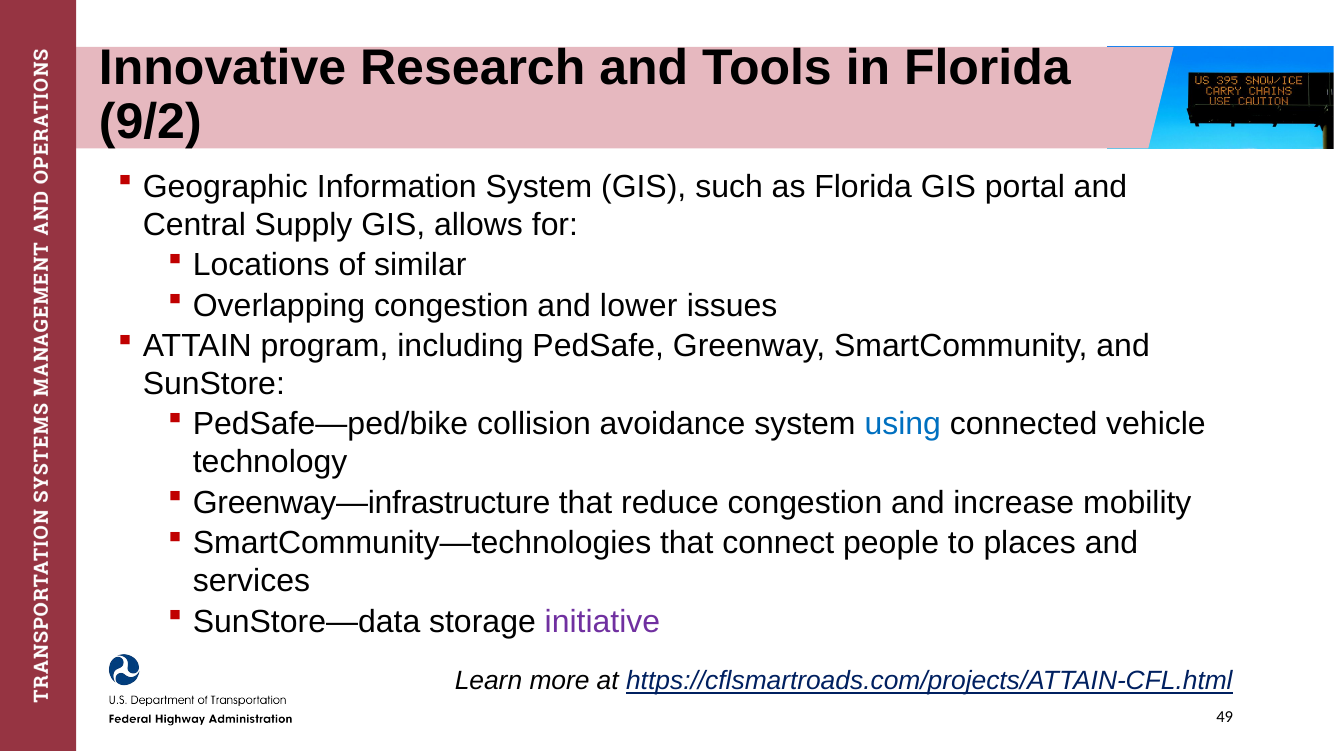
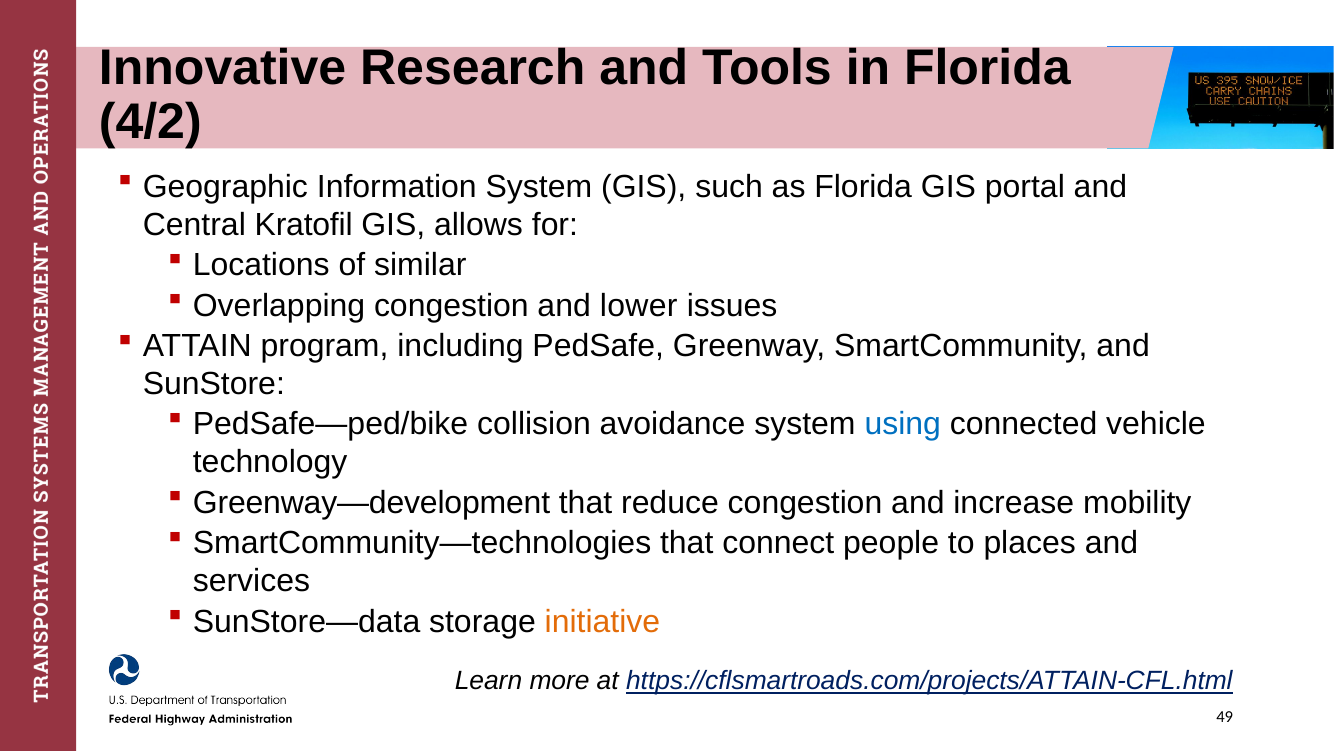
9/2: 9/2 -> 4/2 (150, 122)
Supply: Supply -> Kratofil (304, 225)
Greenway—infrastructure: Greenway—infrastructure -> Greenway—development (372, 503)
initiative colour: purple -> orange (602, 622)
